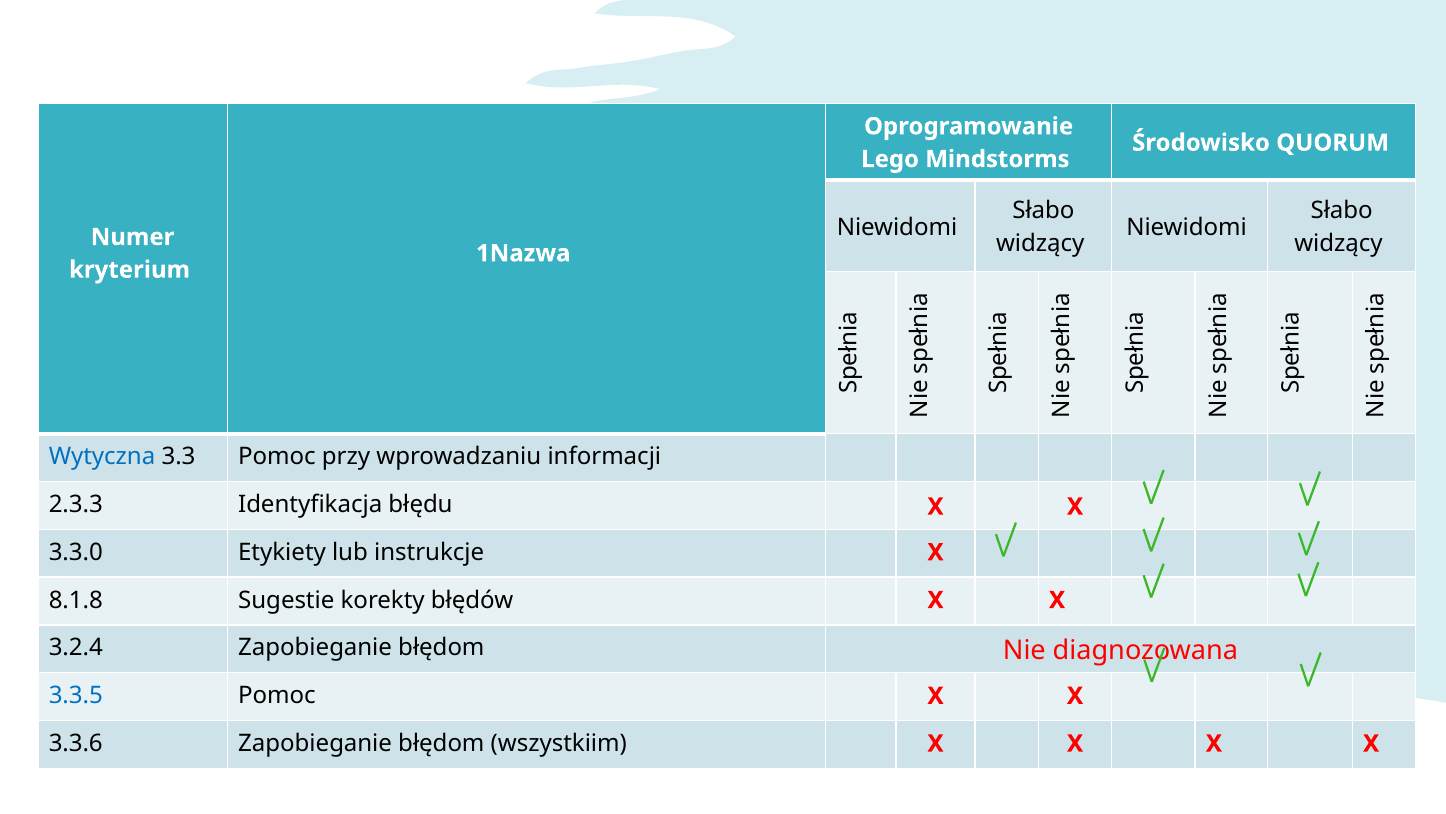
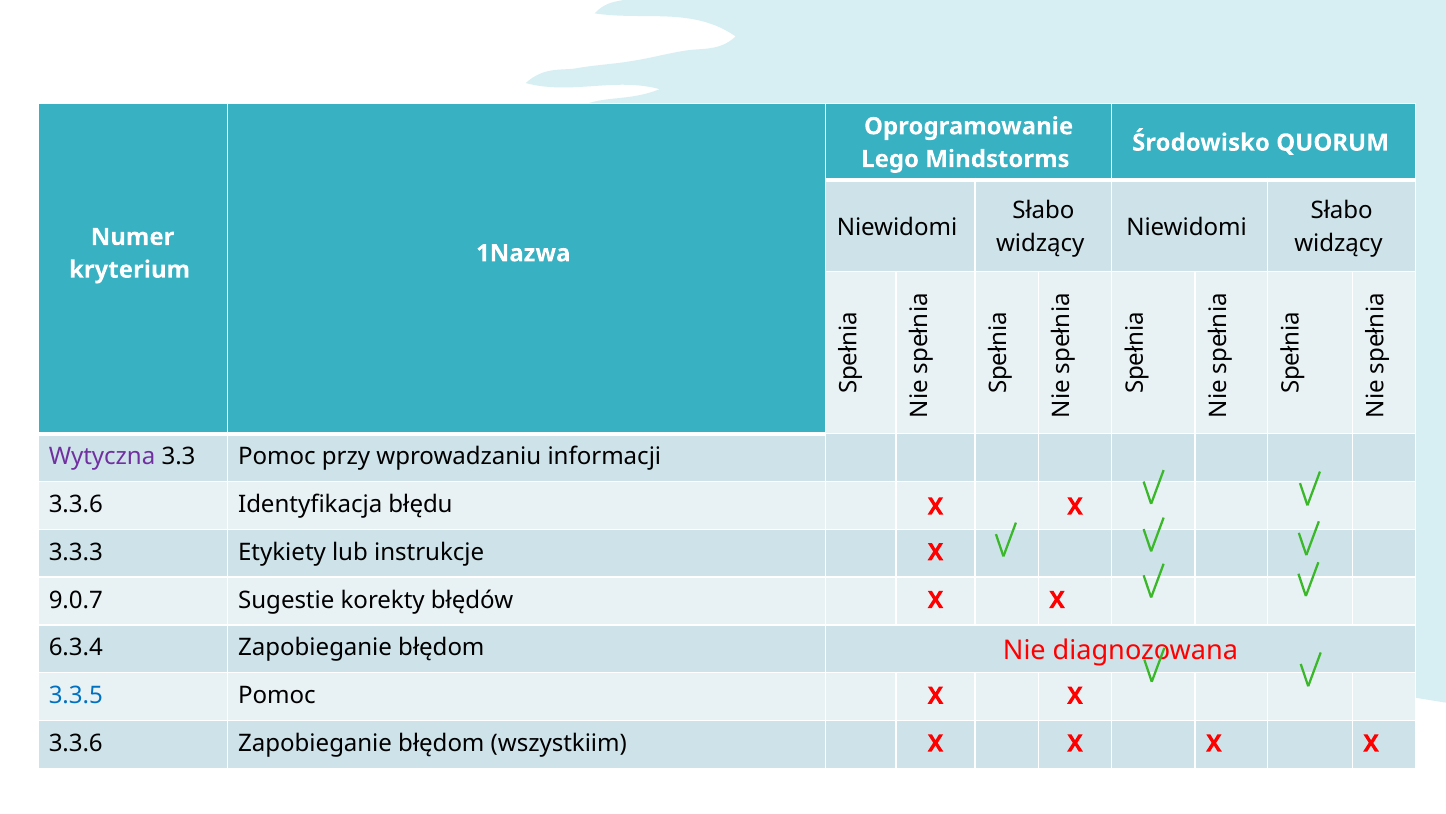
Wytyczna colour: blue -> purple (102, 456)
2.3.3: 2.3.3 -> 3.3.6 (76, 504)
3.3.0: 3.3.0 -> 3.3.3 (76, 552)
8.1.8: 8.1.8 -> 9.0.7 (76, 600)
3.2.4: 3.2.4 -> 6.3.4 (76, 648)
